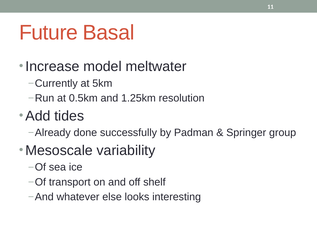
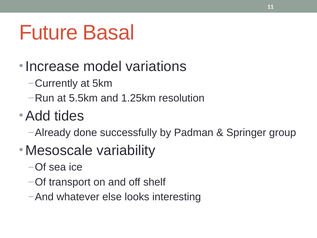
meltwater: meltwater -> variations (156, 67)
0.5km: 0.5km -> 5.5km (83, 98)
